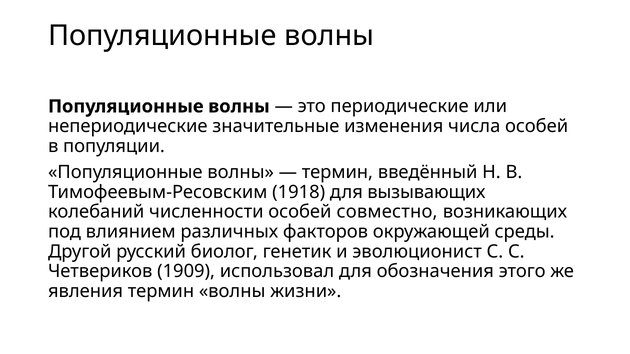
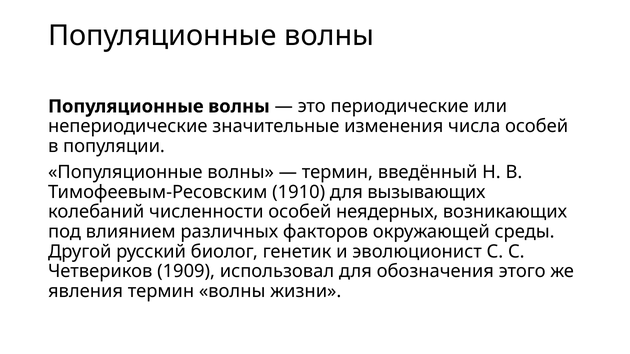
1918: 1918 -> 1910 (299, 192)
совместно: совместно -> неядерных (387, 212)
